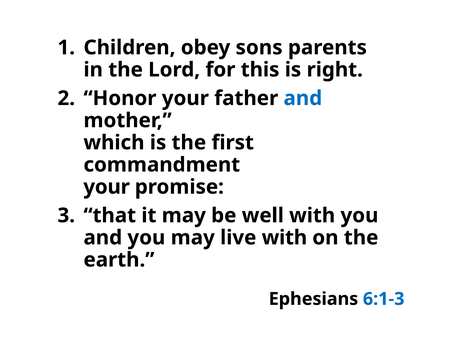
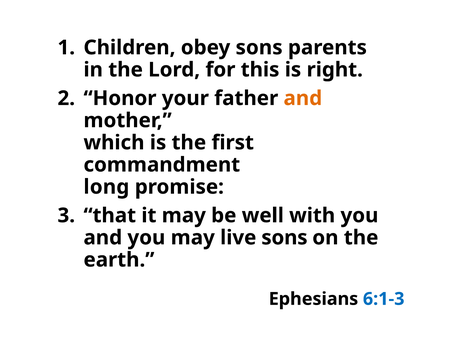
and colour: blue -> orange (303, 98)
your: your -> long (106, 187)
live with: with -> sons (284, 238)
